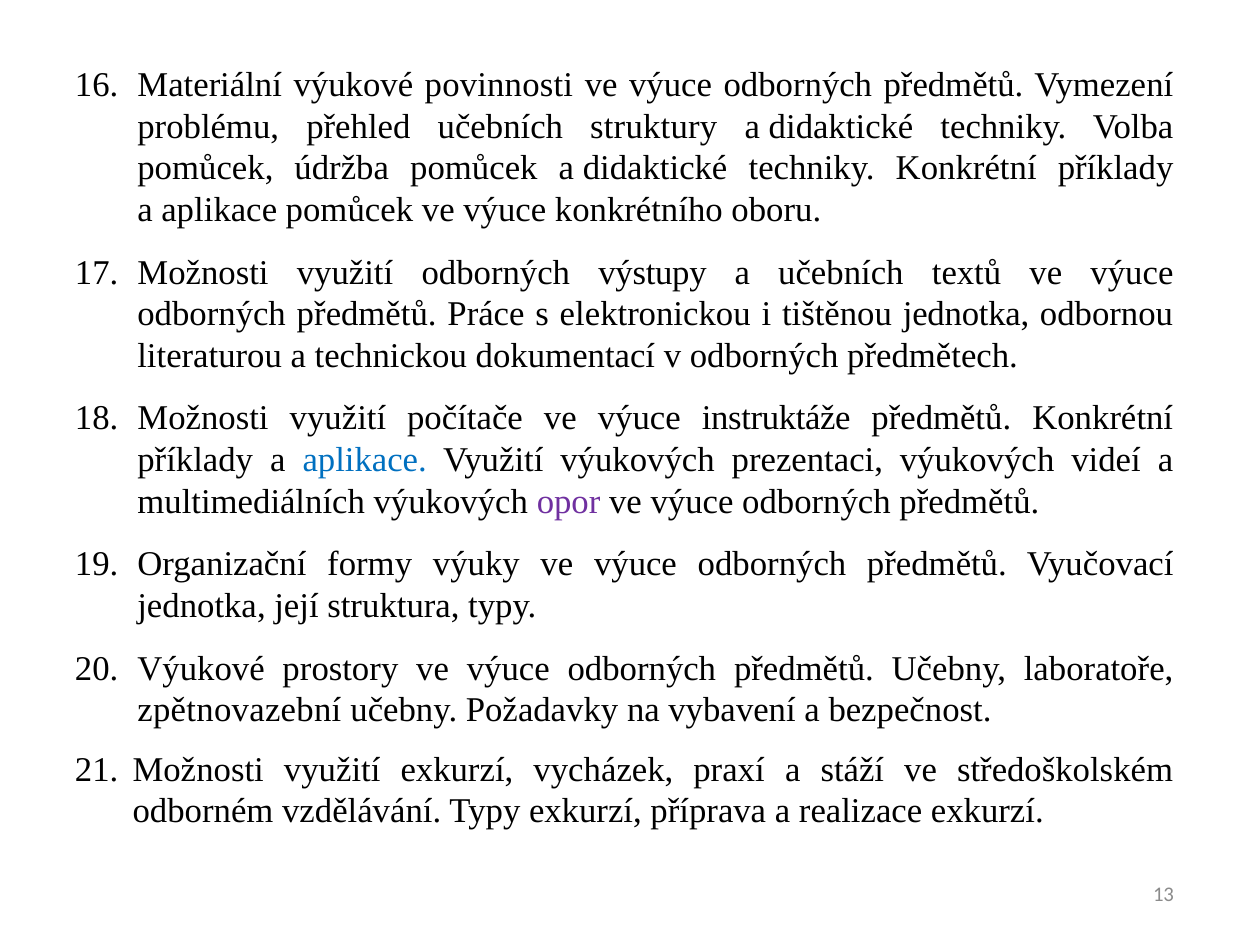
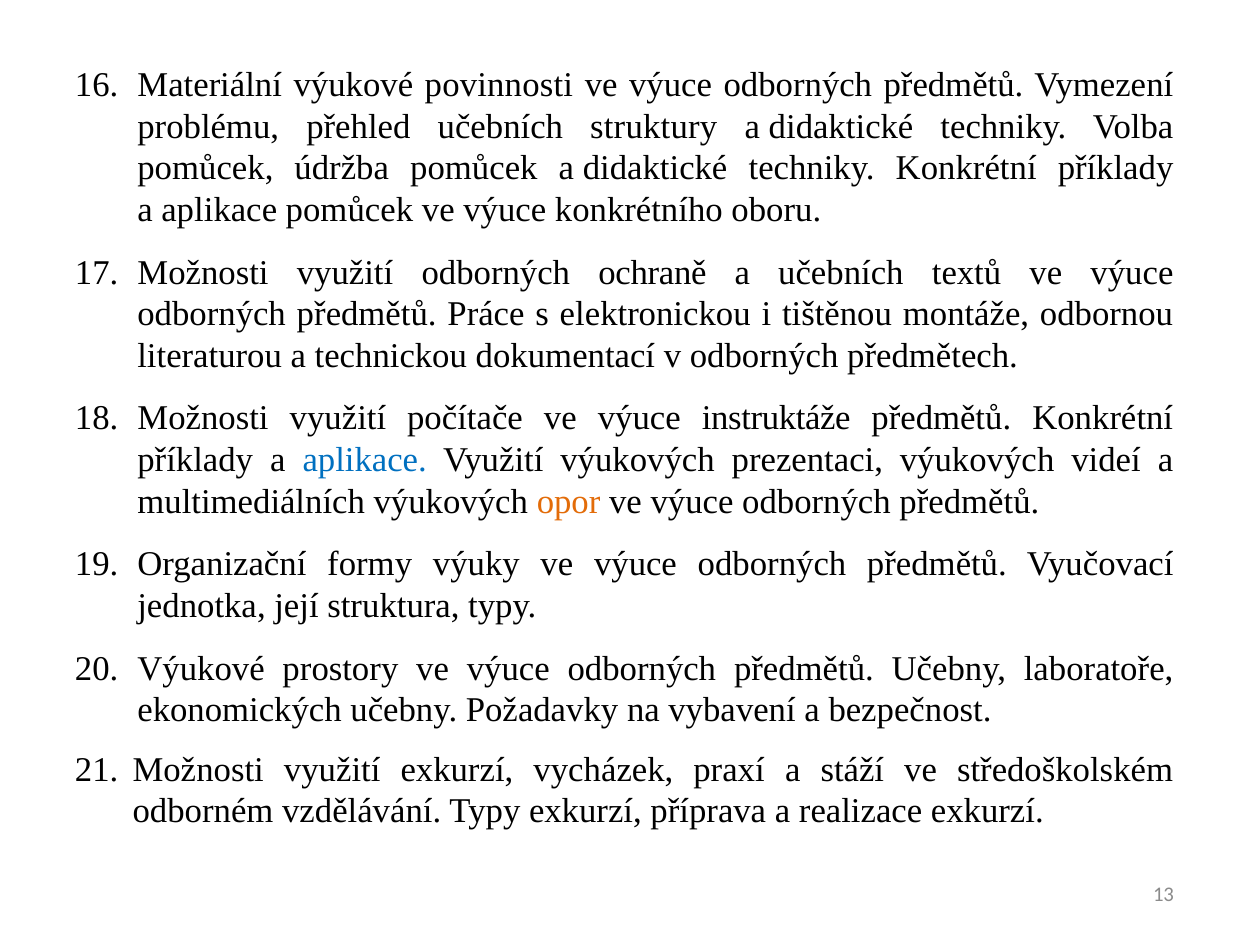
výstupy: výstupy -> ochraně (652, 272)
tištěnou jednotka: jednotka -> montáže (966, 314)
opor colour: purple -> orange (569, 502)
zpětnovazební: zpětnovazební -> ekonomických (240, 710)
